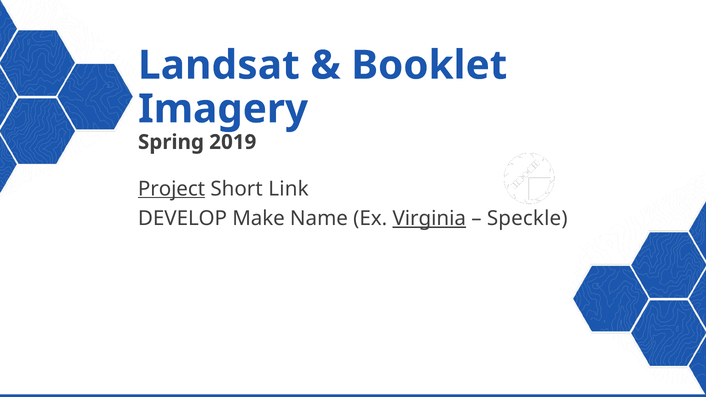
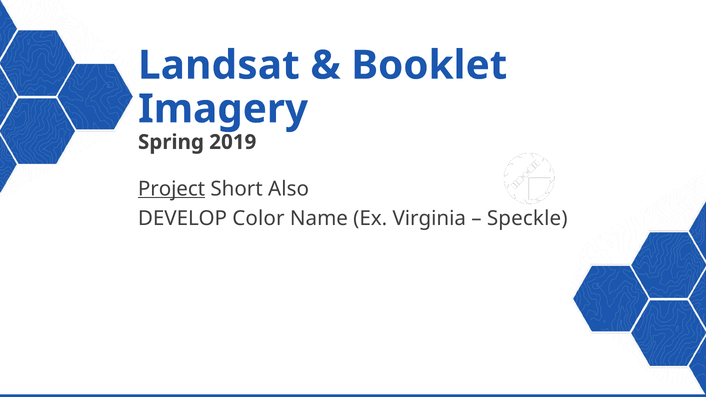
Link: Link -> Also (289, 189)
Make: Make -> Color (258, 218)
Virginia underline: present -> none (429, 218)
